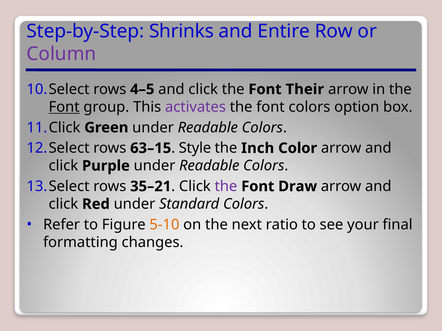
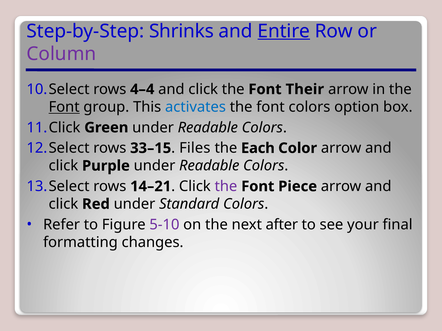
Entire underline: none -> present (284, 31)
4–5: 4–5 -> 4–4 (142, 89)
activates colour: purple -> blue (195, 107)
63–15: 63–15 -> 33–15 (151, 148)
Style: Style -> Files (195, 148)
Inch: Inch -> Each (258, 148)
35–21: 35–21 -> 14–21 (151, 187)
Draw: Draw -> Piece (298, 187)
5-10 colour: orange -> purple (164, 225)
ratio: ratio -> after (282, 225)
